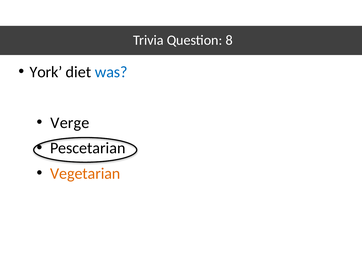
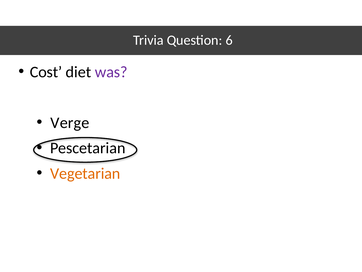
8: 8 -> 6 (229, 40)
York: York -> Cost (46, 72)
was colour: blue -> purple (111, 72)
